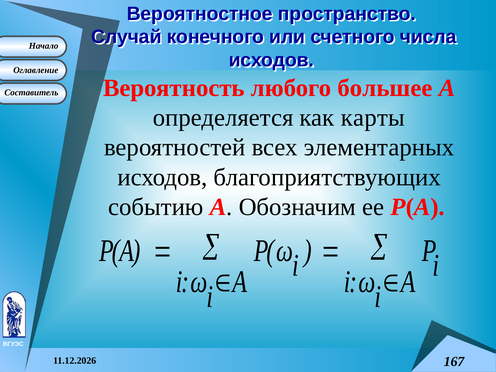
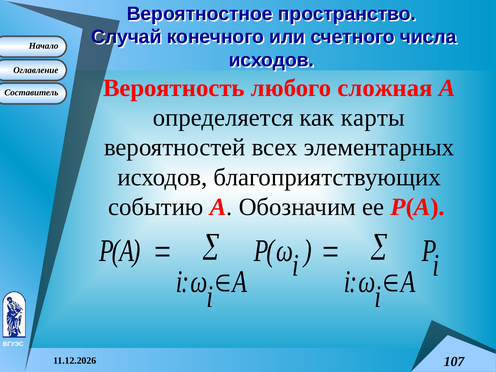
большее: большее -> сложная (385, 88)
167: 167 -> 107 (454, 361)
